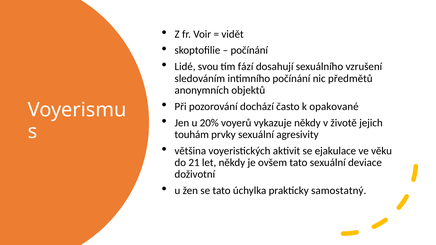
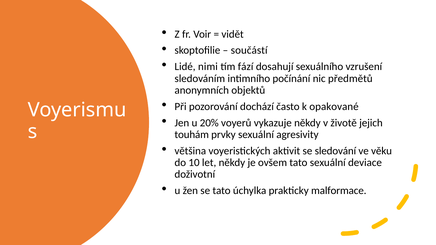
počínání: počínání -> součástí (249, 50)
svou: svou -> nimi (208, 67)
ejakulace: ejakulace -> sledování (335, 151)
21: 21 -> 10 (194, 163)
samostatný: samostatný -> malformace (339, 191)
